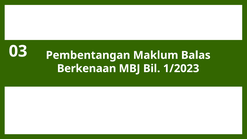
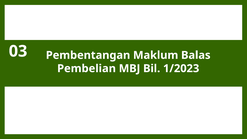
Berkenaan: Berkenaan -> Pembelian (87, 68)
